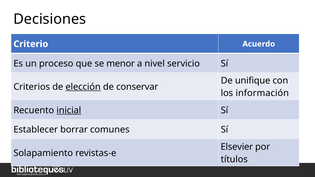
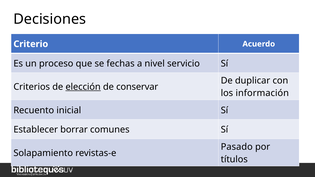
menor: menor -> fechas (121, 64)
unifique: unifique -> duplicar (253, 81)
inicial underline: present -> none (69, 110)
Elsevier: Elsevier -> Pasado (237, 147)
